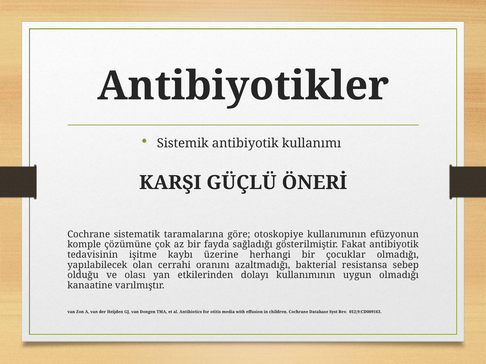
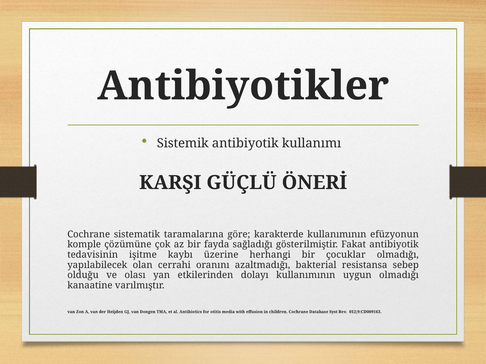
otoskopiye: otoskopiye -> karakterde (279, 235)
